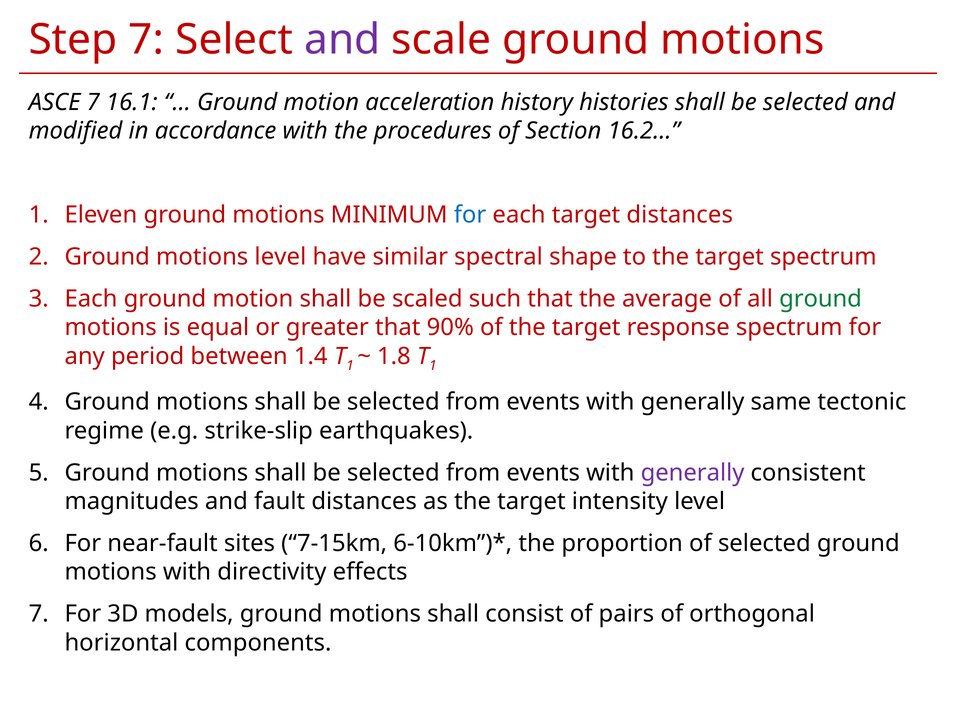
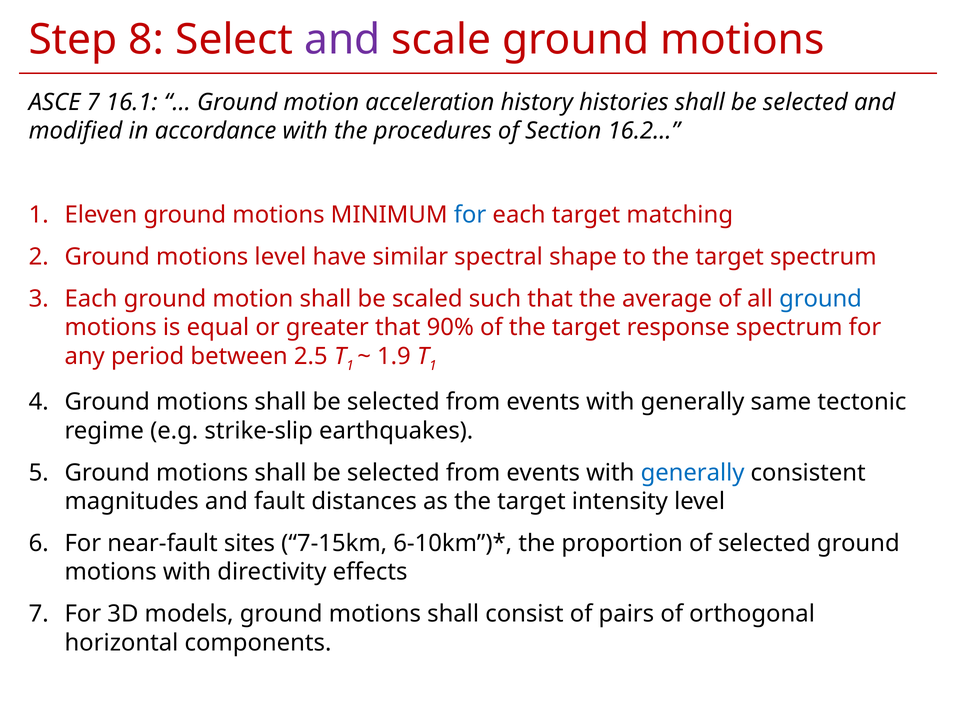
Step 7: 7 -> 8 (146, 39)
target distances: distances -> matching (680, 215)
ground colour: green -> blue (821, 299)
1.4: 1.4 -> 2.5 (311, 356)
1.8: 1.8 -> 1.9 (394, 356)
generally colour: purple -> blue (693, 473)
